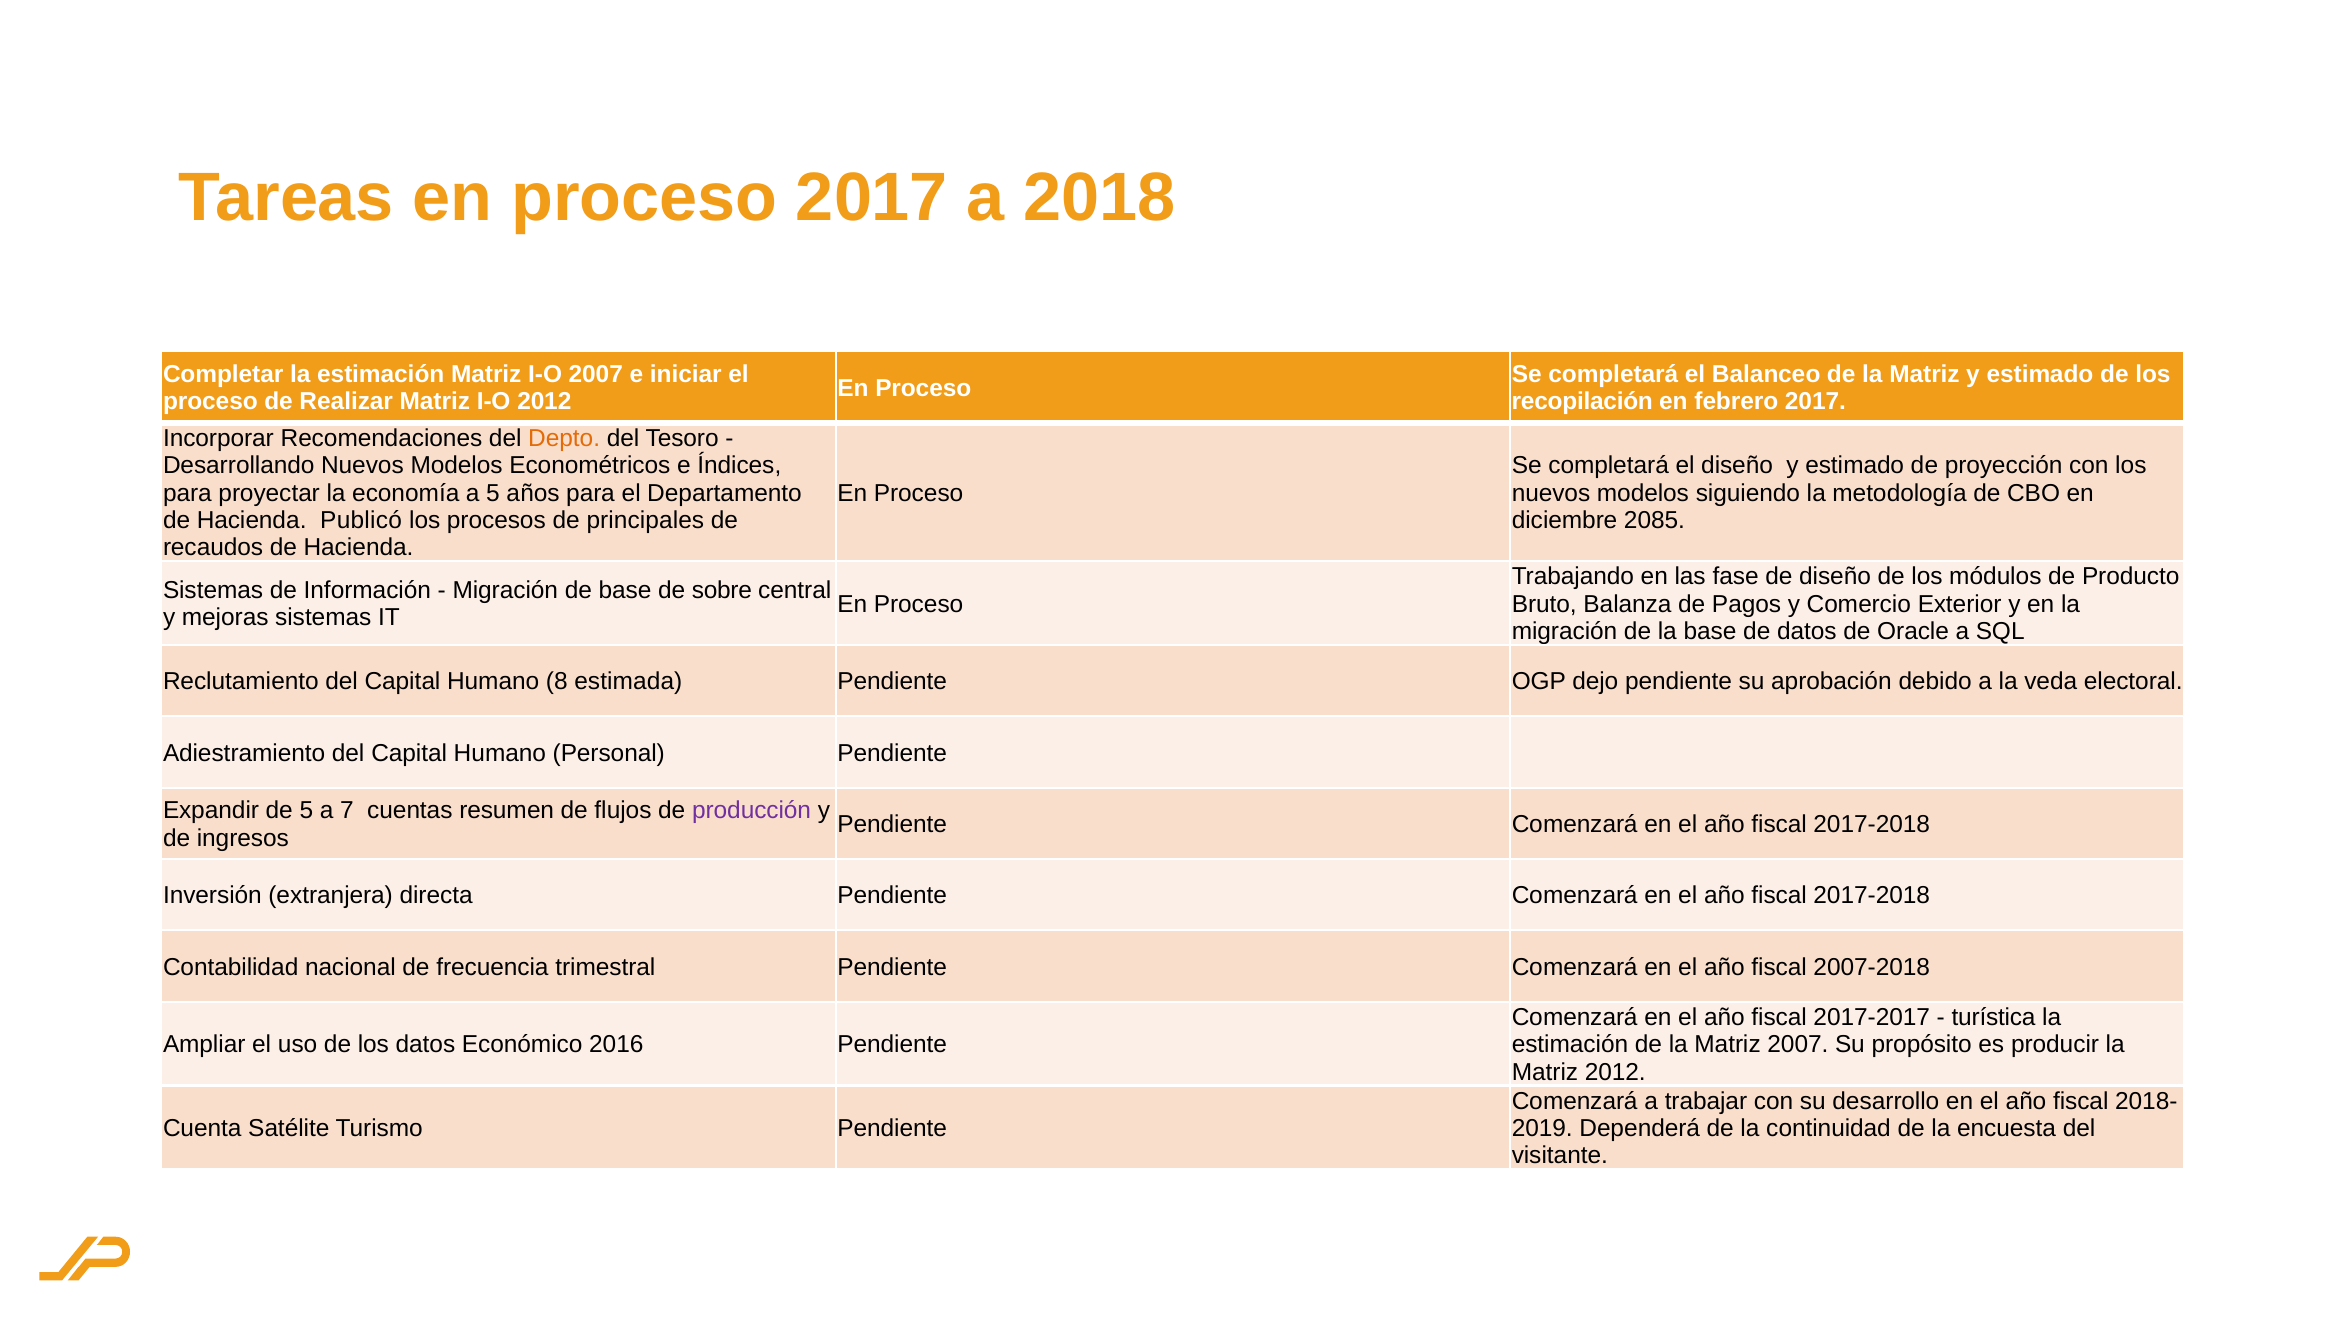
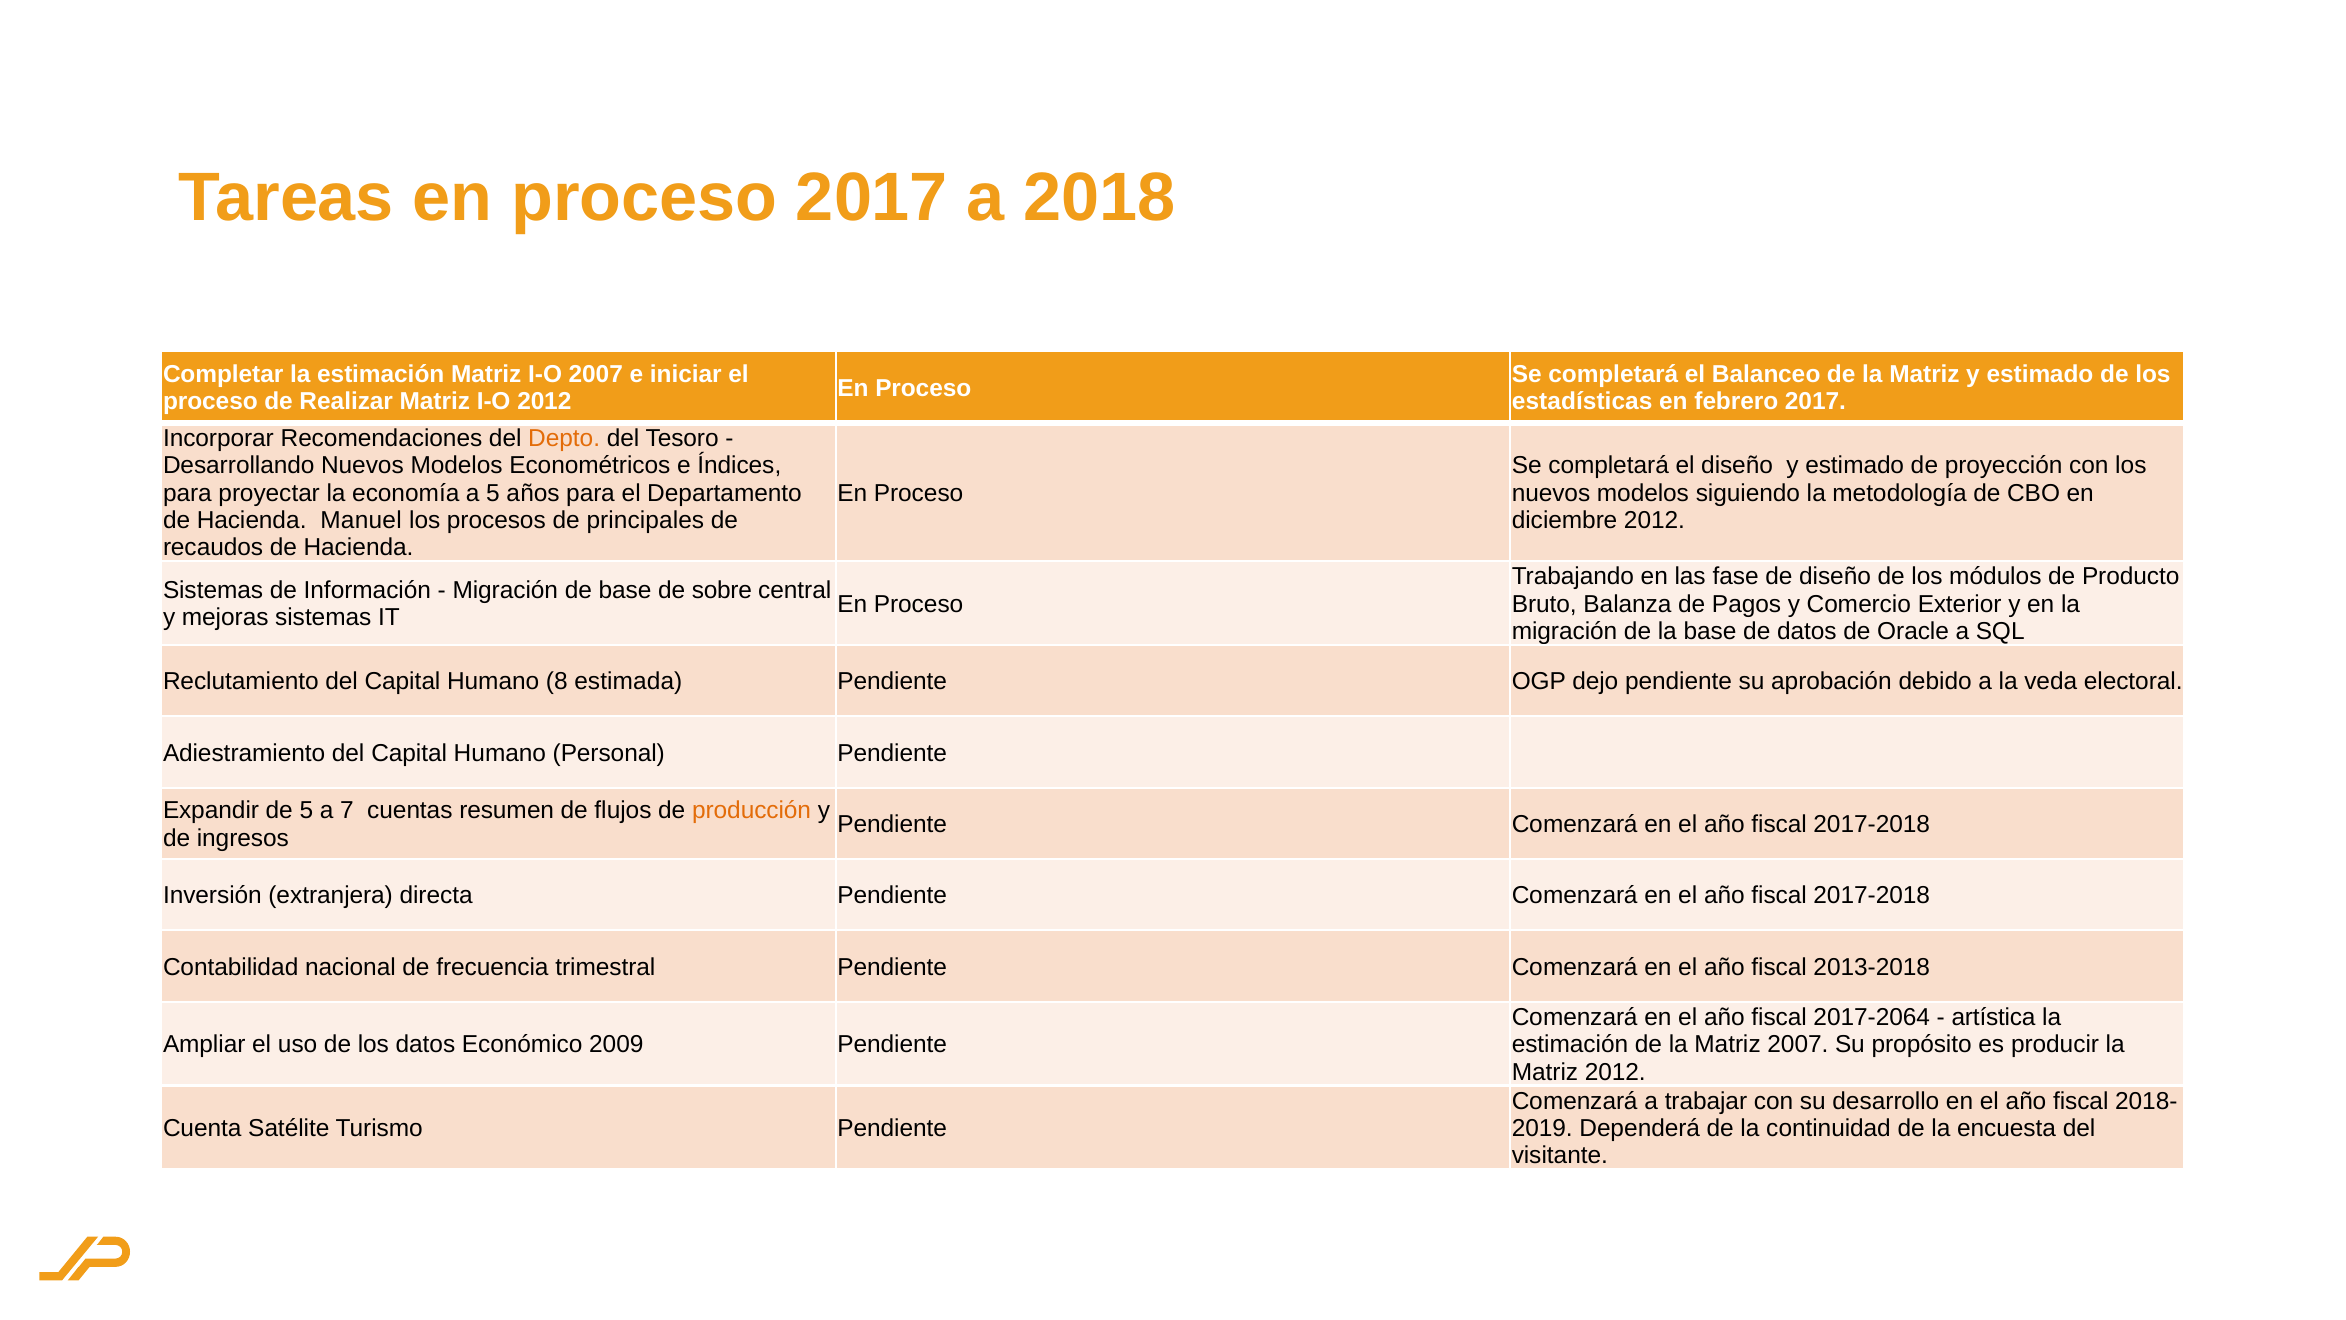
recopilación: recopilación -> estadísticas (1582, 402)
Publicó: Publicó -> Manuel (361, 520)
diciembre 2085: 2085 -> 2012 (1654, 520)
producción colour: purple -> orange (752, 811)
2007-2018: 2007-2018 -> 2013-2018 (1872, 967)
2017-2017: 2017-2017 -> 2017-2064 (1872, 1017)
turística: turística -> artística (1994, 1017)
2016: 2016 -> 2009 (616, 1045)
